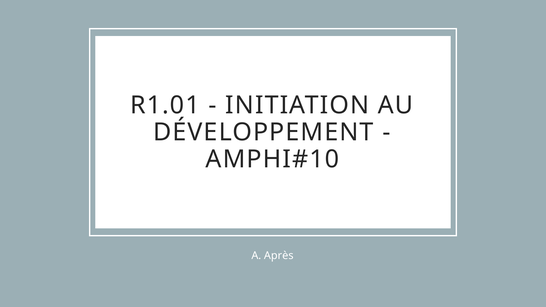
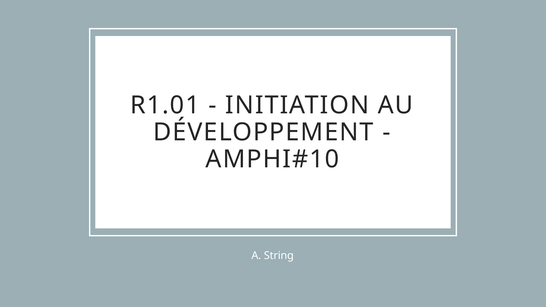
Après: Après -> String (279, 256)
